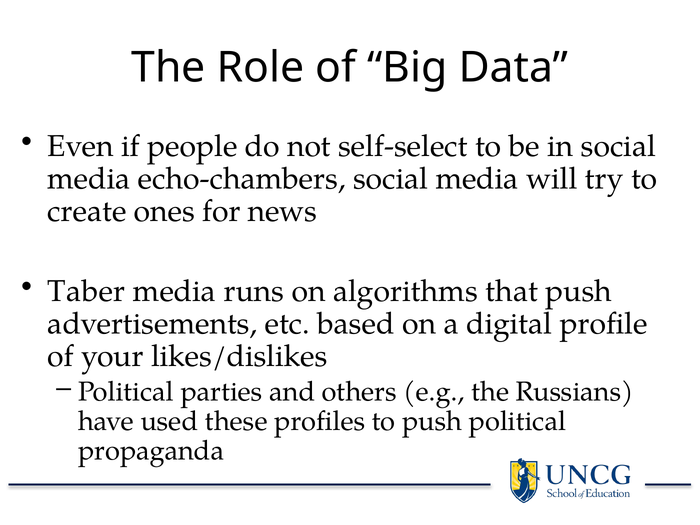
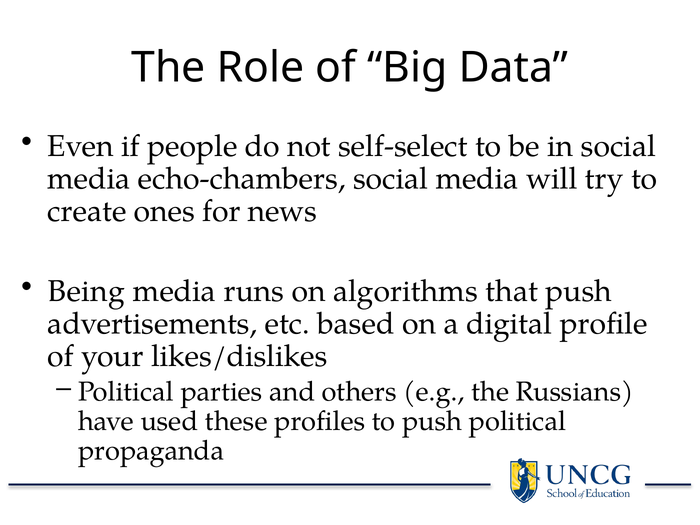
Taber: Taber -> Being (86, 291)
